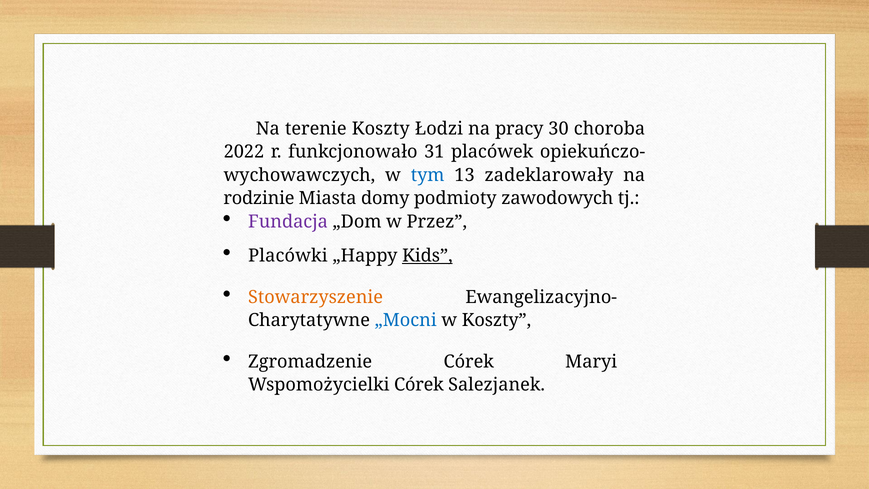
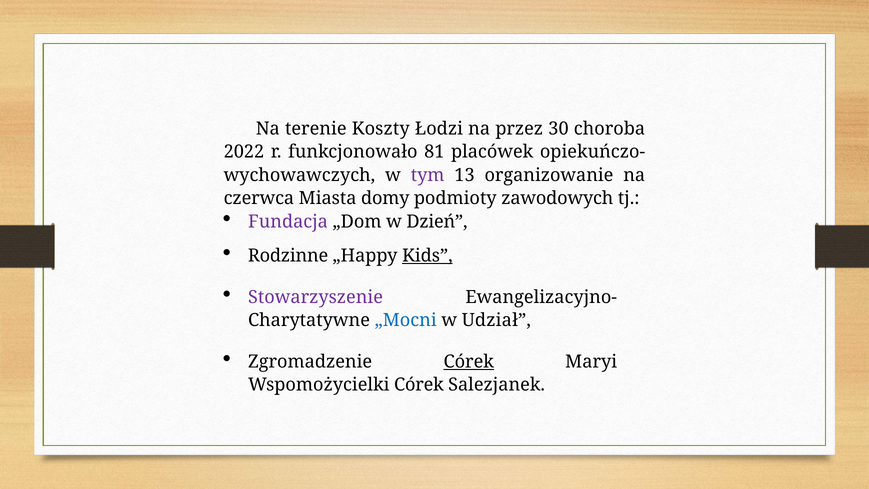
pracy: pracy -> przez (519, 129)
31: 31 -> 81 (434, 152)
tym colour: blue -> purple (428, 175)
zadeklarowały: zadeklarowały -> organizowanie (549, 175)
rodzinie: rodzinie -> czerwca (259, 198)
Przez: Przez -> Dzień (437, 222)
Placówki: Placówki -> Rodzinne (288, 256)
Stowarzyszenie colour: orange -> purple (316, 297)
w Koszty: Koszty -> Udział (496, 320)
Córek underline: none -> present (469, 362)
